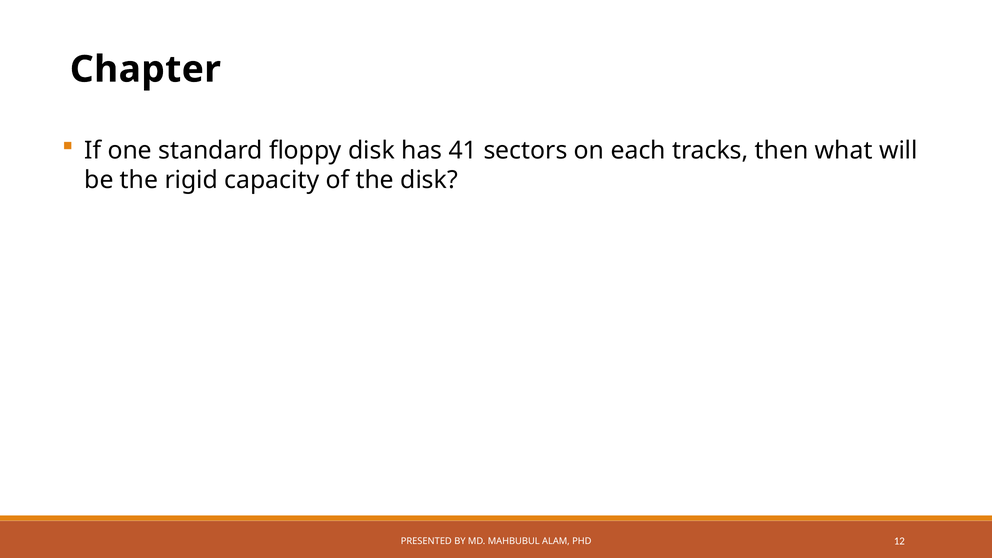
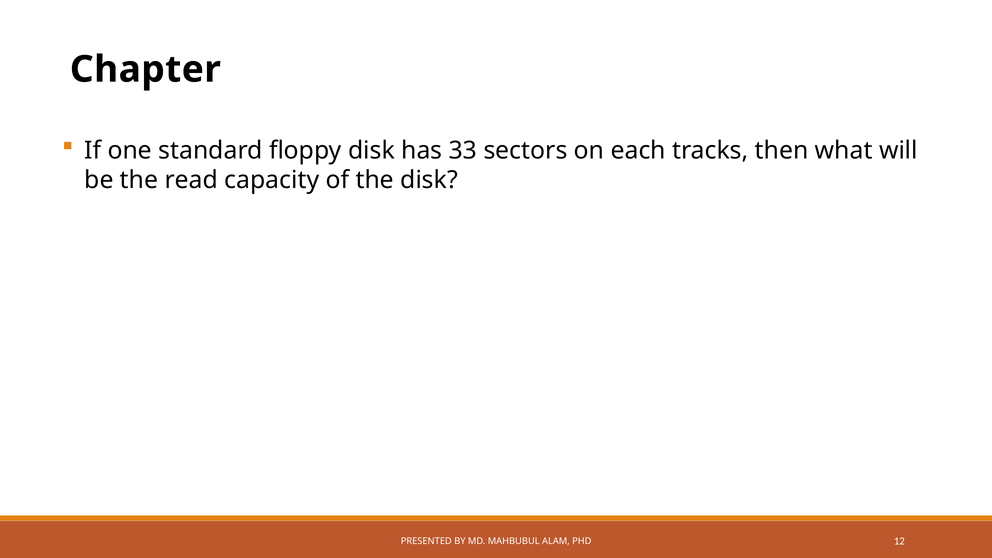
41: 41 -> 33 (463, 151)
rigid: rigid -> read (191, 180)
